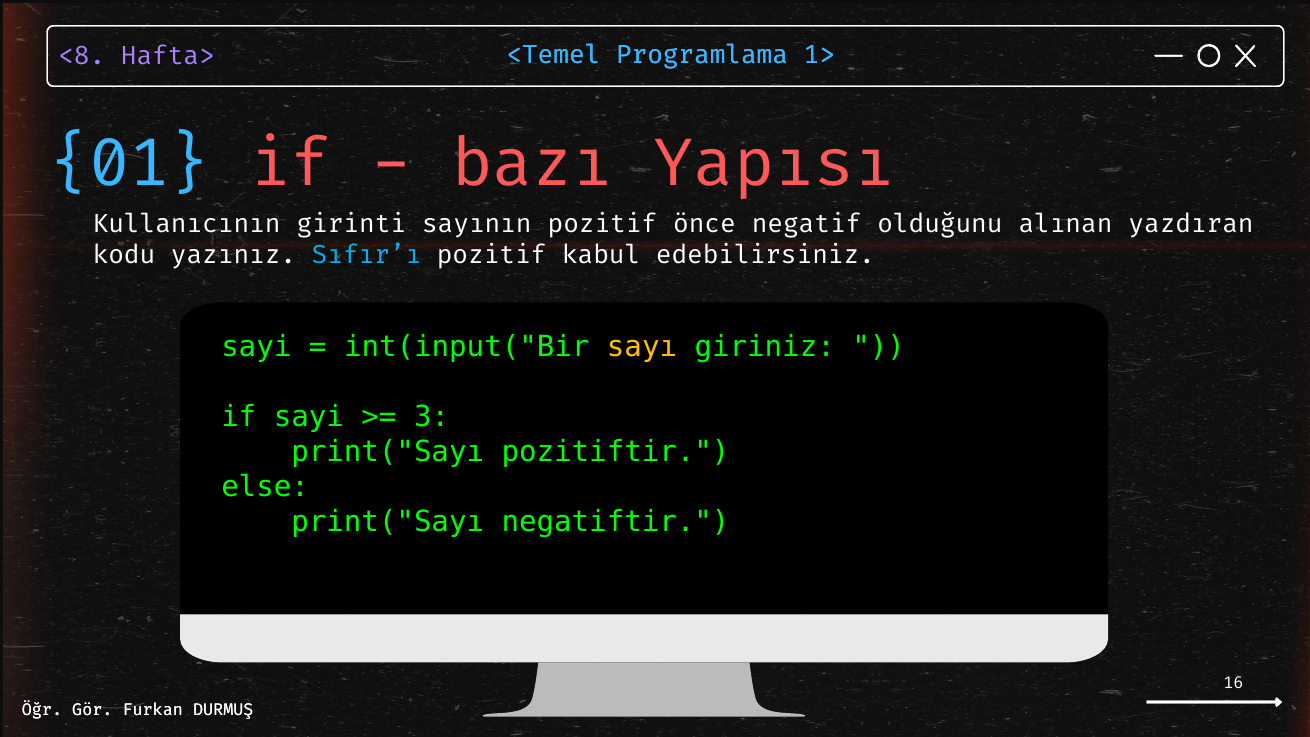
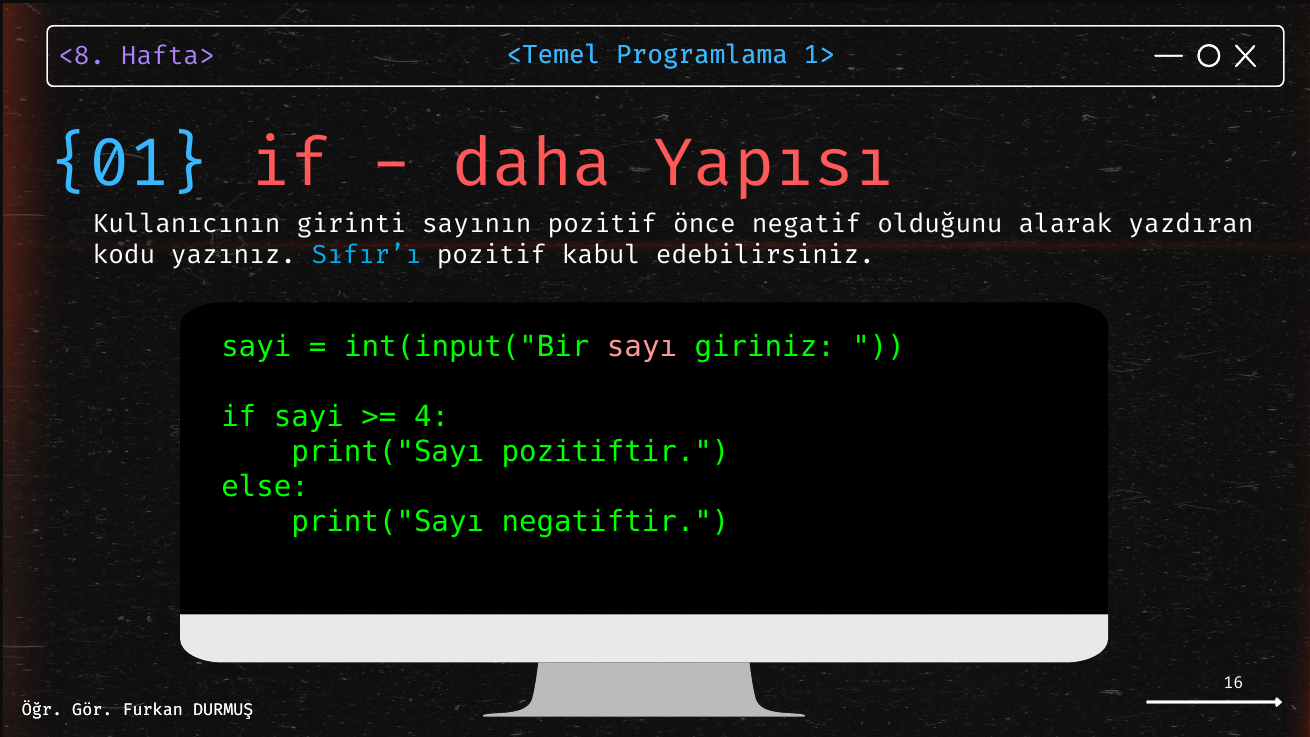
bazı: bazı -> daha (533, 164)
alınan: alınan -> alarak (1065, 224)
sayı colour: yellow -> pink (642, 347)
3: 3 -> 4 (432, 417)
